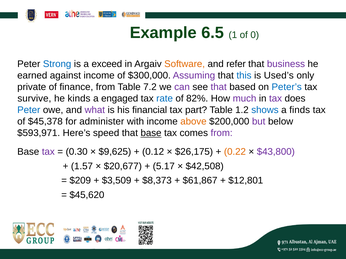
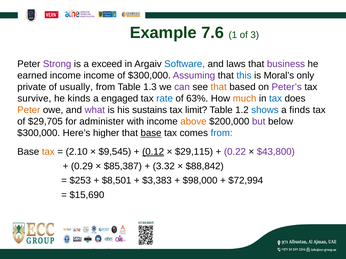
6.5: 6.5 -> 7.6 (213, 33)
0: 0 -> 3 (255, 35)
Strong colour: blue -> purple (57, 64)
Software colour: orange -> blue (185, 64)
refer: refer -> laws (236, 64)
earned against: against -> income (65, 76)
Used’s: Used’s -> Moral’s (279, 76)
finance: finance -> usually (76, 87)
7.2: 7.2 -> 1.3 (150, 87)
that colour: purple -> orange (219, 87)
Peter’s colour: blue -> purple (287, 87)
82%: 82% -> 63% (197, 99)
much colour: purple -> orange (245, 99)
tax colour: purple -> blue (276, 99)
Peter colour: blue -> orange (29, 110)
financial: financial -> sustains (150, 110)
part: part -> limit (196, 110)
$45,378: $45,378 -> $29,705 (45, 122)
$593,971: $593,971 -> $300,000 (39, 133)
speed: speed -> higher (106, 133)
from colour: purple -> blue (222, 133)
tax colour: purple -> orange (48, 152)
0.30: 0.30 -> 2.10 (77, 152)
$9,625: $9,625 -> $9,545 (115, 152)
0.12 underline: none -> present (153, 152)
$26,175: $26,175 -> $29,115 (194, 152)
0.22 colour: orange -> purple (235, 152)
1.57: 1.57 -> 0.29 (82, 167)
$20,677: $20,677 -> $85,387 (123, 167)
5.17: 5.17 -> 3.32 (164, 167)
$42,508: $42,508 -> $88,842 (205, 167)
$209: $209 -> $253 (80, 181)
$3,509: $3,509 -> $8,501 (117, 181)
$8,373: $8,373 -> $3,383 (157, 181)
$61,867: $61,867 -> $98,000 (200, 181)
$12,801: $12,801 -> $72,994 (246, 181)
$45,620: $45,620 -> $15,690 (87, 195)
